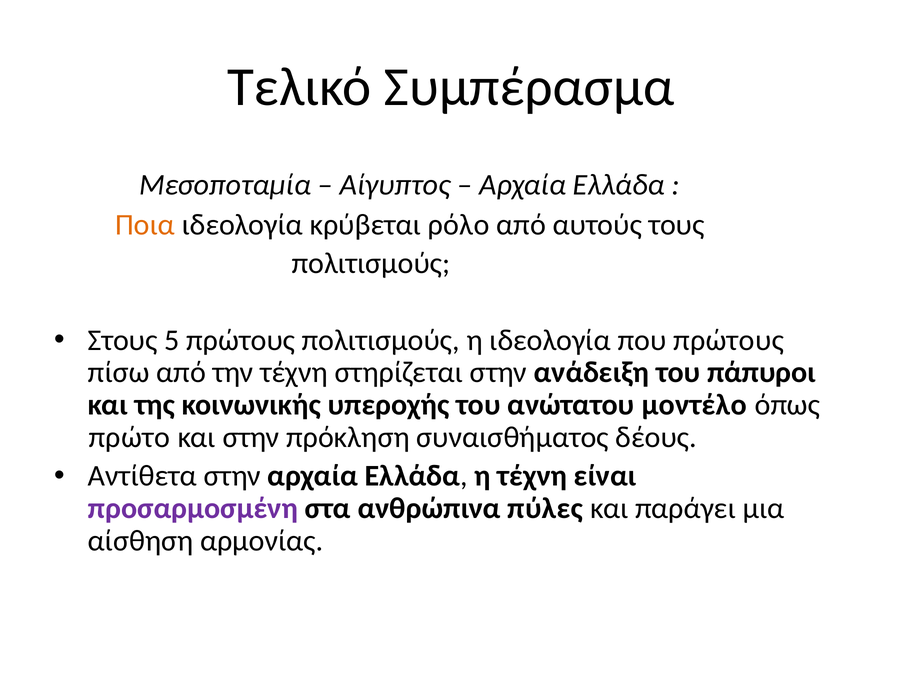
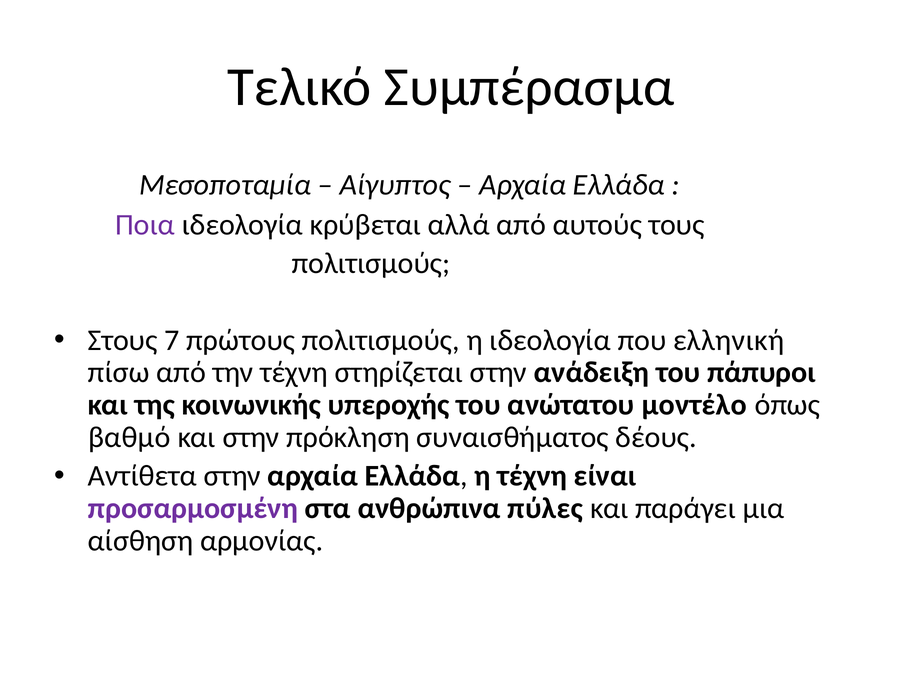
Ποια colour: orange -> purple (145, 225)
ρόλο: ρόλο -> αλλά (459, 225)
5: 5 -> 7 (172, 340)
που πρώτους: πρώτους -> ελληνική (729, 340)
πρώτο: πρώτο -> βαθμό (129, 438)
